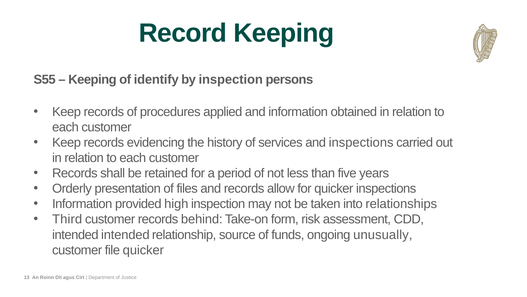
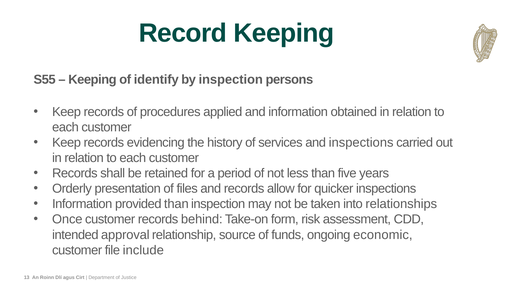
provided high: high -> than (176, 204)
Third: Third -> Once (67, 219)
intended intended: intended -> approval (125, 234)
unusually: unusually -> economic (383, 234)
file quicker: quicker -> include (143, 250)
